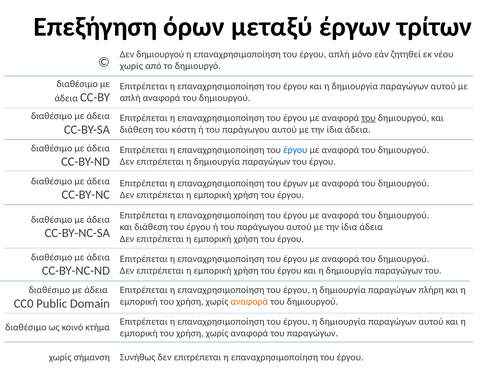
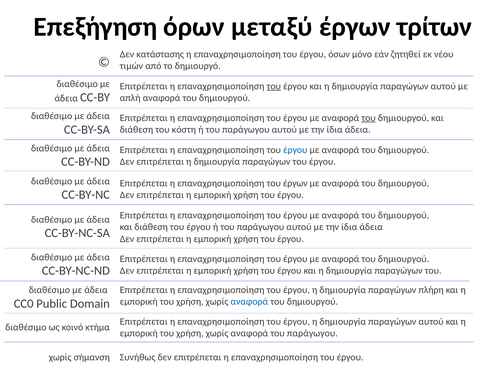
Δεν δημιουργού: δημιουργού -> κατάστασης (160, 54)
έργου απλή: απλή -> όσων (339, 54)
χωρίς: χωρίς -> τιμών (131, 66)
του underline: none -> present (274, 86)
αναφορά colour: orange -> blue (249, 302)
αναφορά του παραγώγων: παραγώγων -> παράγωγου (312, 334)
